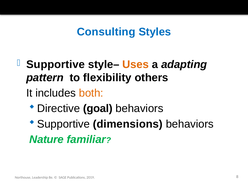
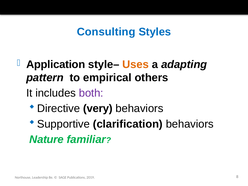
Supportive: Supportive -> Application (56, 64)
flexibility: flexibility -> empirical (107, 78)
both colour: orange -> purple (91, 93)
goal: goal -> very (98, 109)
dimensions: dimensions -> clarification (128, 124)
